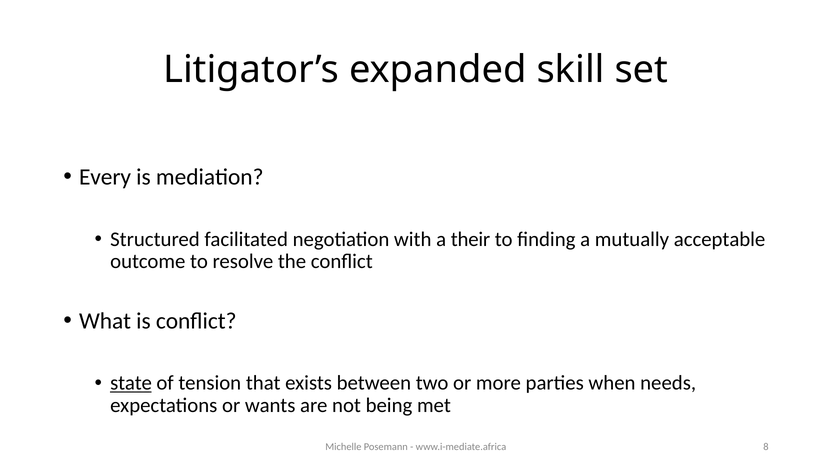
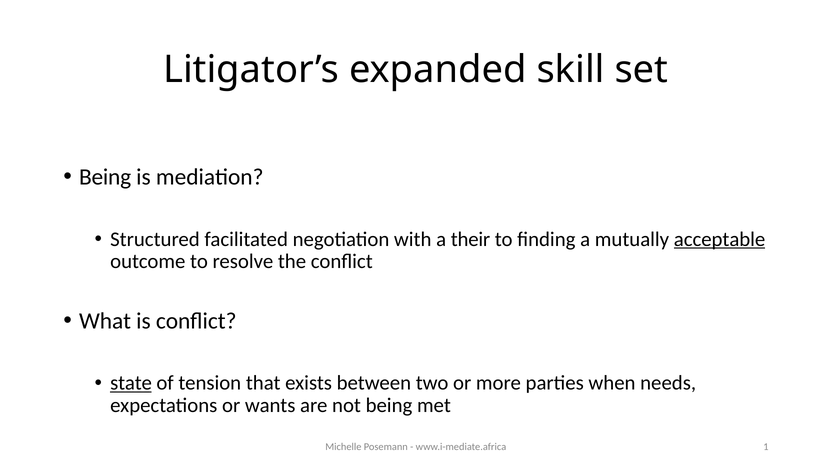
Every: Every -> Being (105, 177)
acceptable underline: none -> present (720, 239)
8: 8 -> 1 (766, 447)
